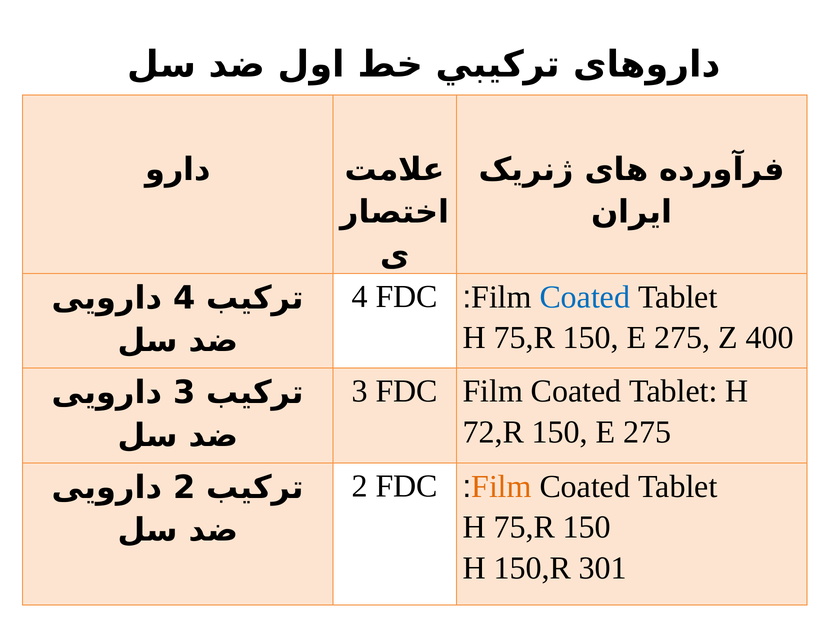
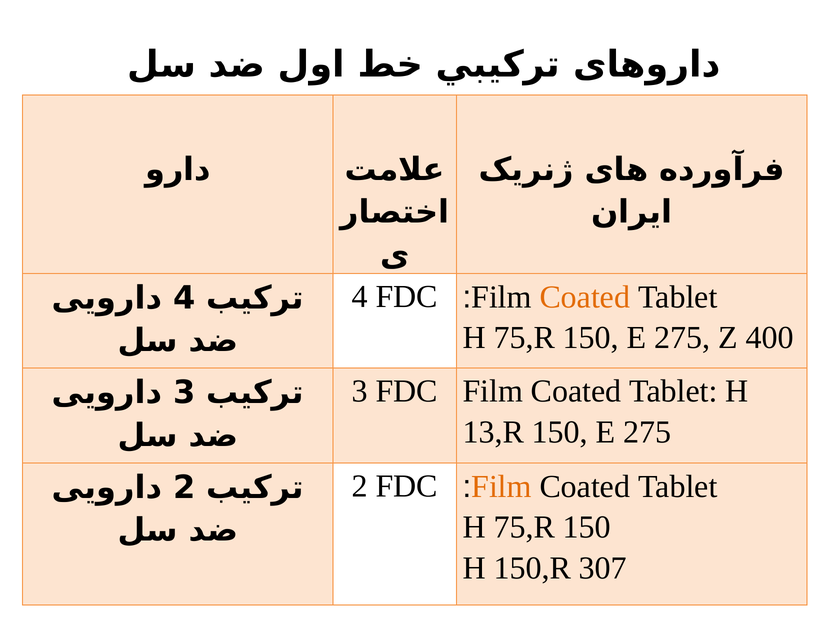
Coated colour: blue -> orange (585, 297)
72,R: 72,R -> 13,R (493, 432)
301: 301 -> 307 (603, 567)
